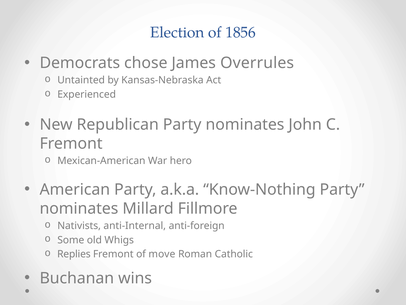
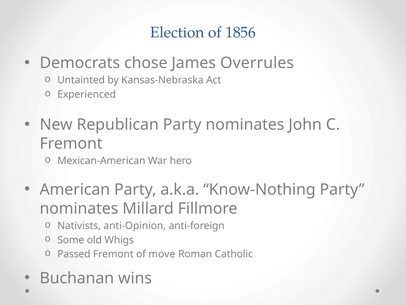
anti-Internal: anti-Internal -> anti-Opinion (135, 225)
Replies: Replies -> Passed (74, 254)
